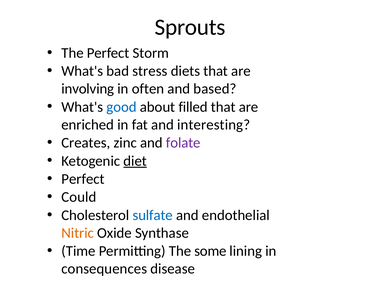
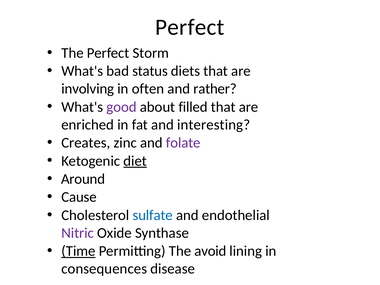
Sprouts: Sprouts -> Perfect (190, 27)
stress: stress -> status (150, 71)
based: based -> rather (215, 89)
good colour: blue -> purple (122, 107)
Perfect: Perfect -> Around (83, 179)
Could: Could -> Cause (79, 197)
Nitric colour: orange -> purple (78, 233)
Time underline: none -> present (78, 251)
some: some -> avoid (210, 251)
